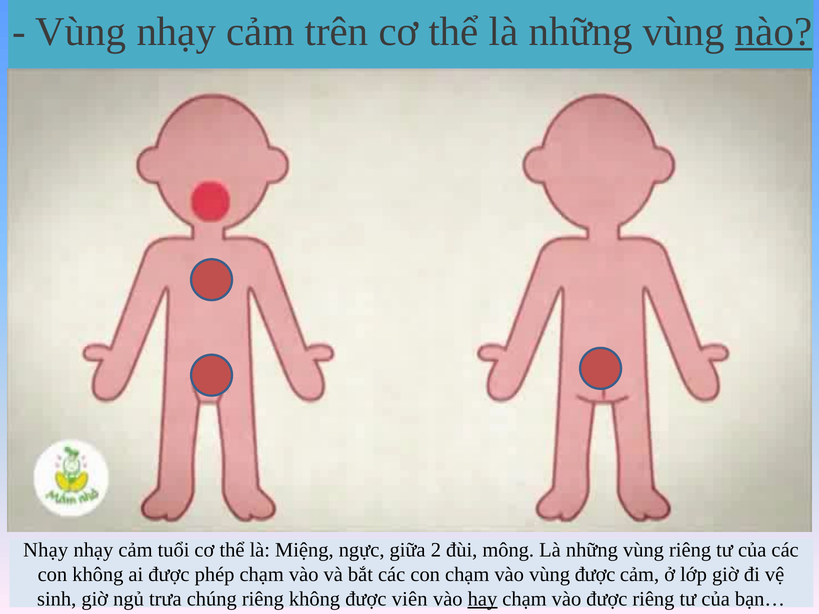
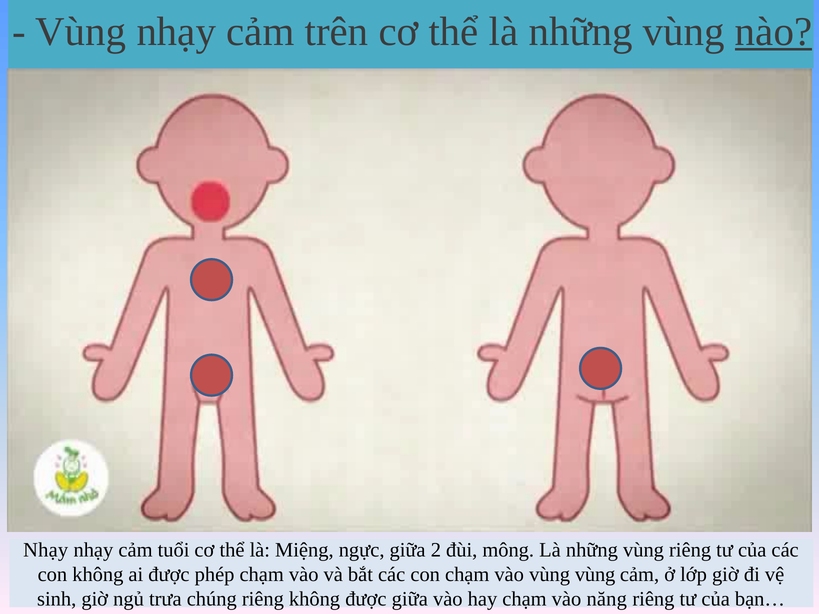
vùng được: được -> vùng (595, 575)
được viên: viên -> giữa (410, 599)
hay underline: present -> none (483, 599)
vào được: được -> năng (607, 599)
